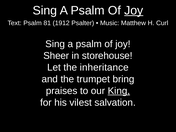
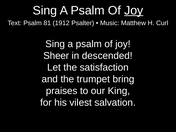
storehouse: storehouse -> descended (107, 56)
inheritance: inheritance -> satisfaction (104, 67)
King underline: present -> none (119, 91)
